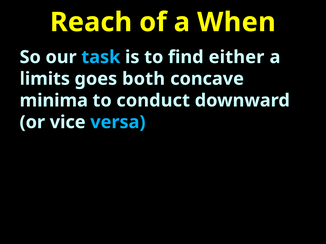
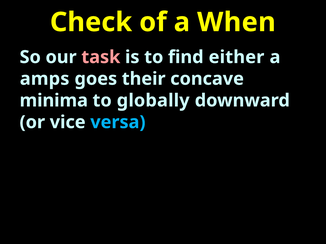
Reach: Reach -> Check (91, 22)
task colour: light blue -> pink (101, 57)
limits: limits -> amps (45, 79)
both: both -> their (144, 79)
conduct: conduct -> globally (153, 101)
